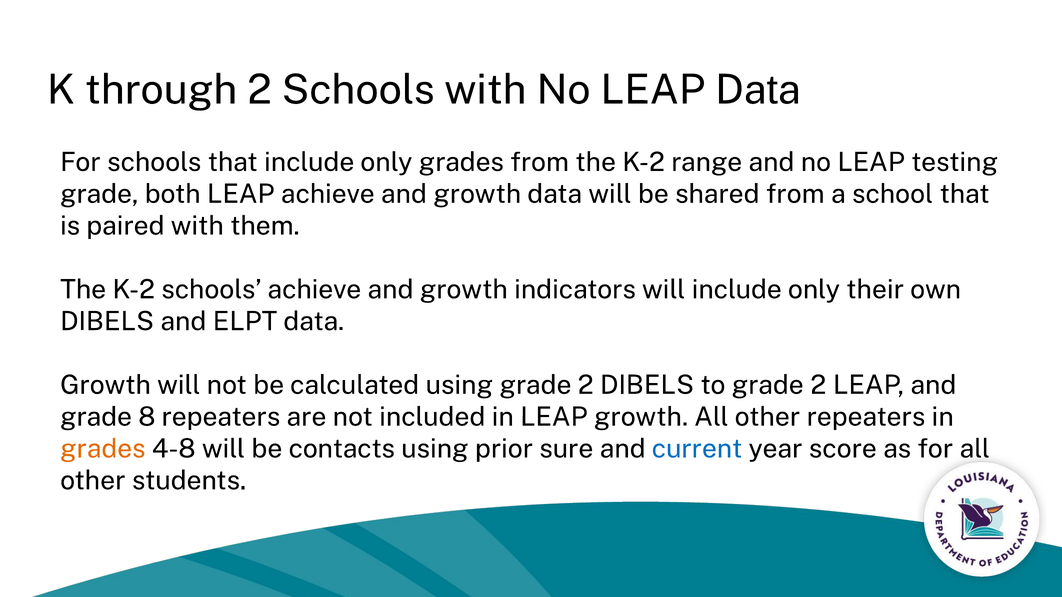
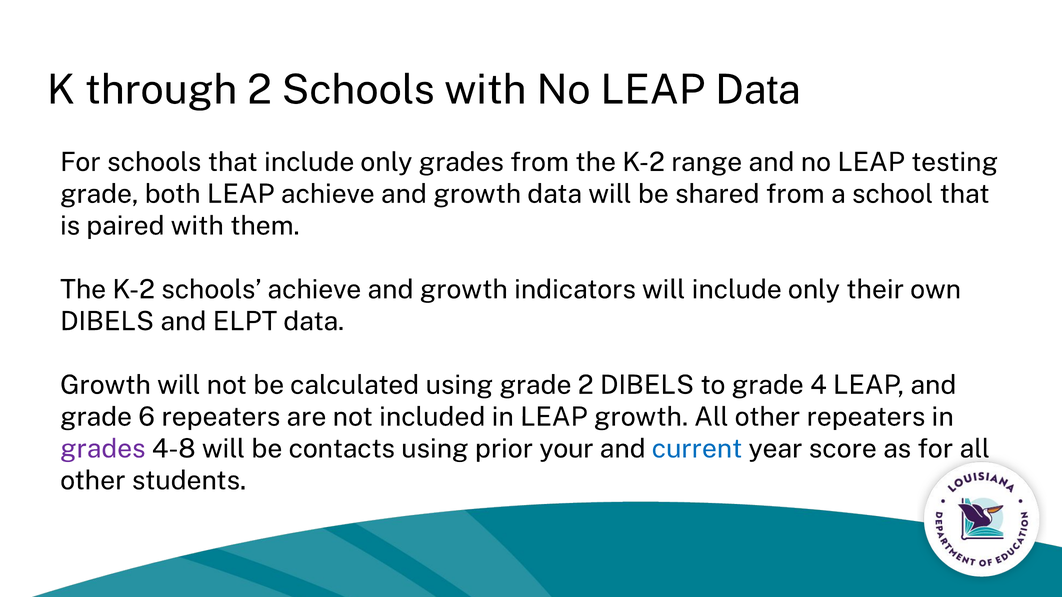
to grade 2: 2 -> 4 (818, 385)
8: 8 -> 6 (147, 417)
grades colour: orange -> purple (103, 449)
sure: sure -> your (566, 449)
